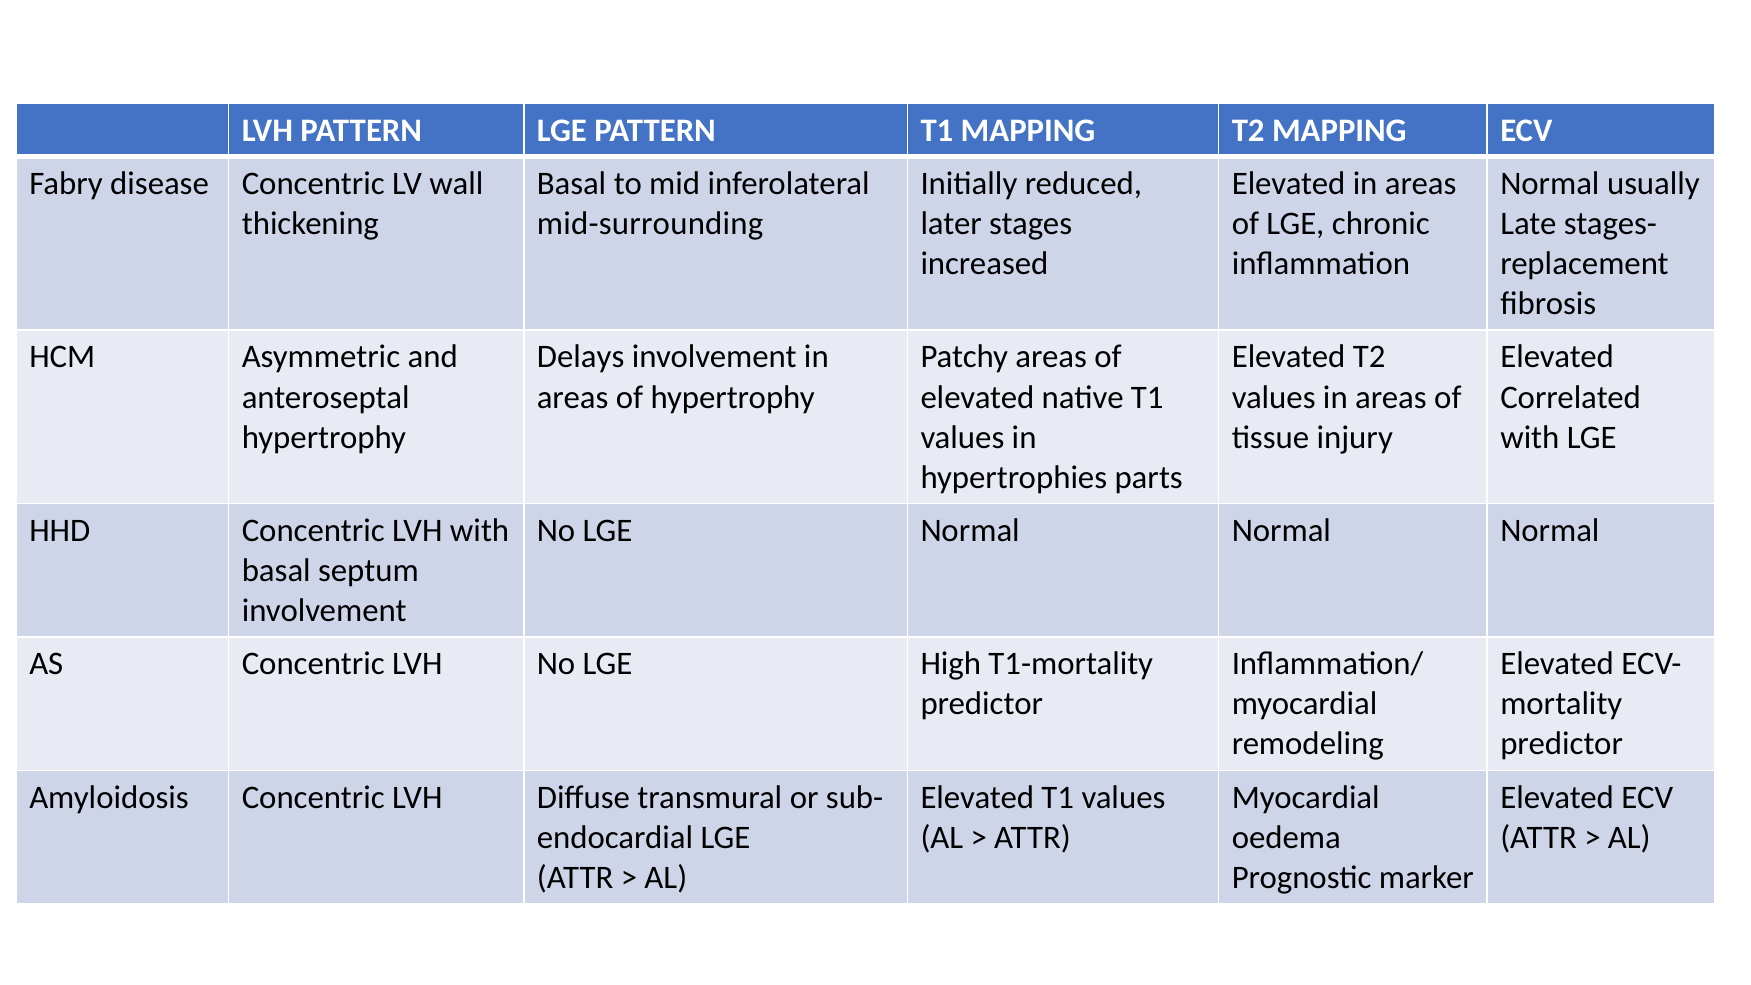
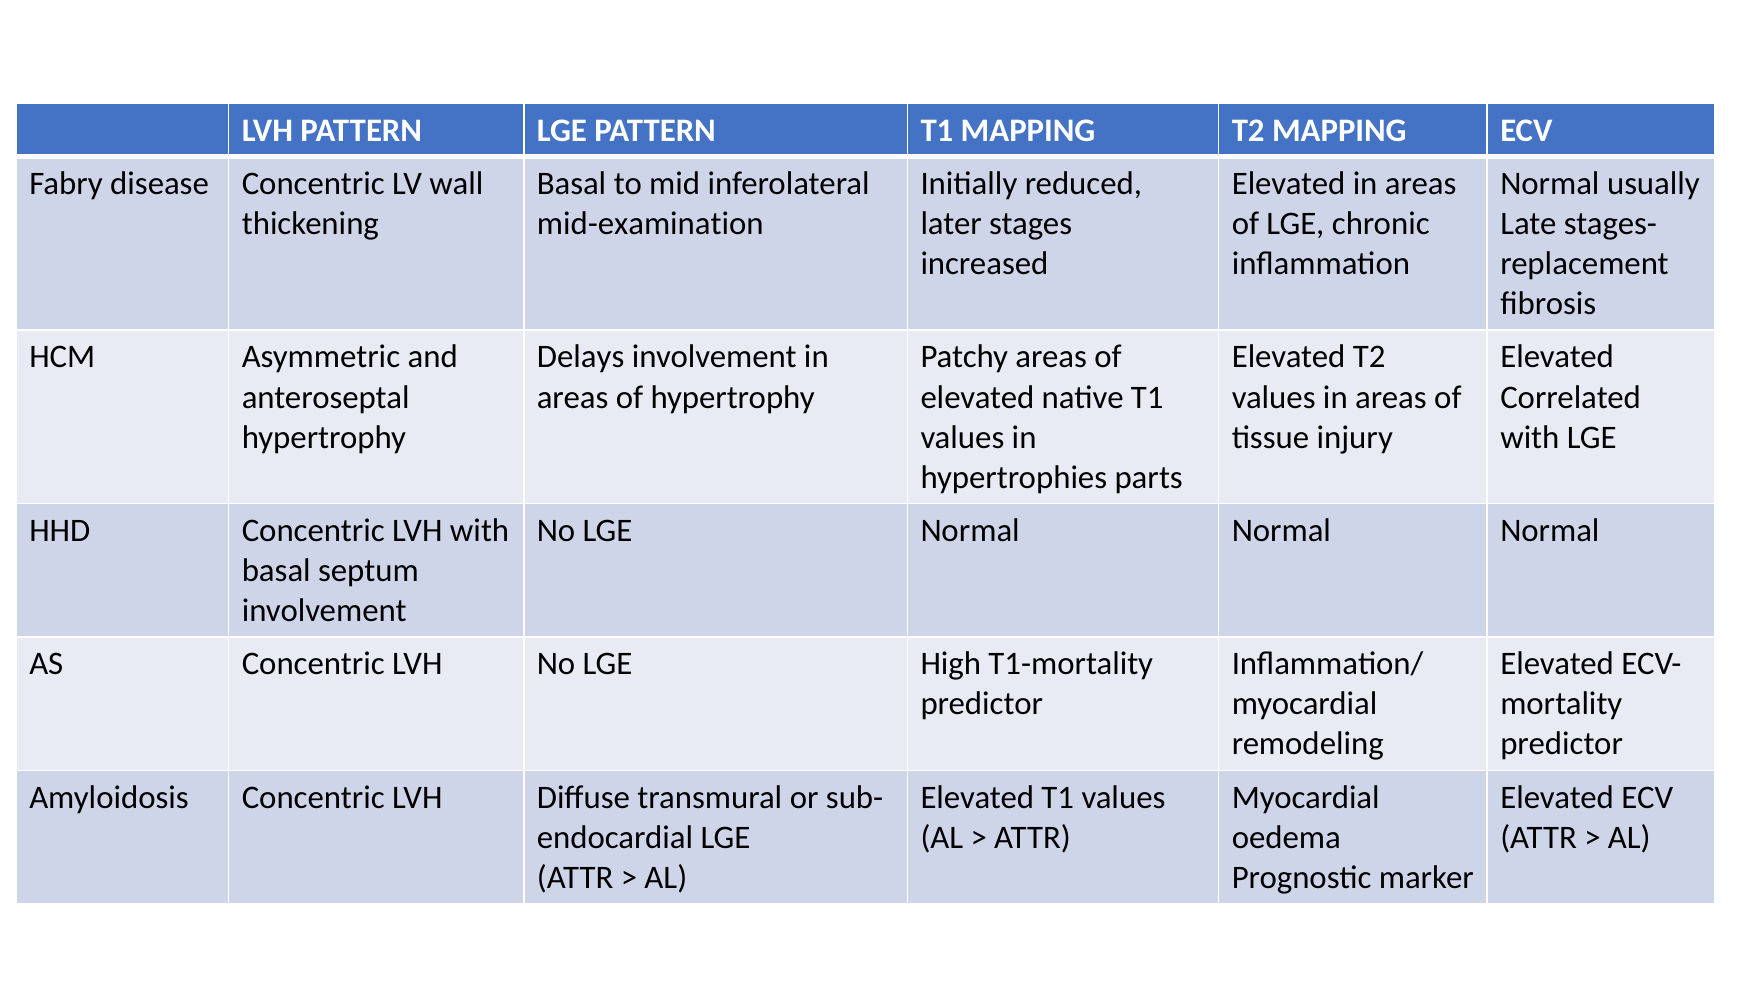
mid-surrounding: mid-surrounding -> mid-examination (650, 224)
